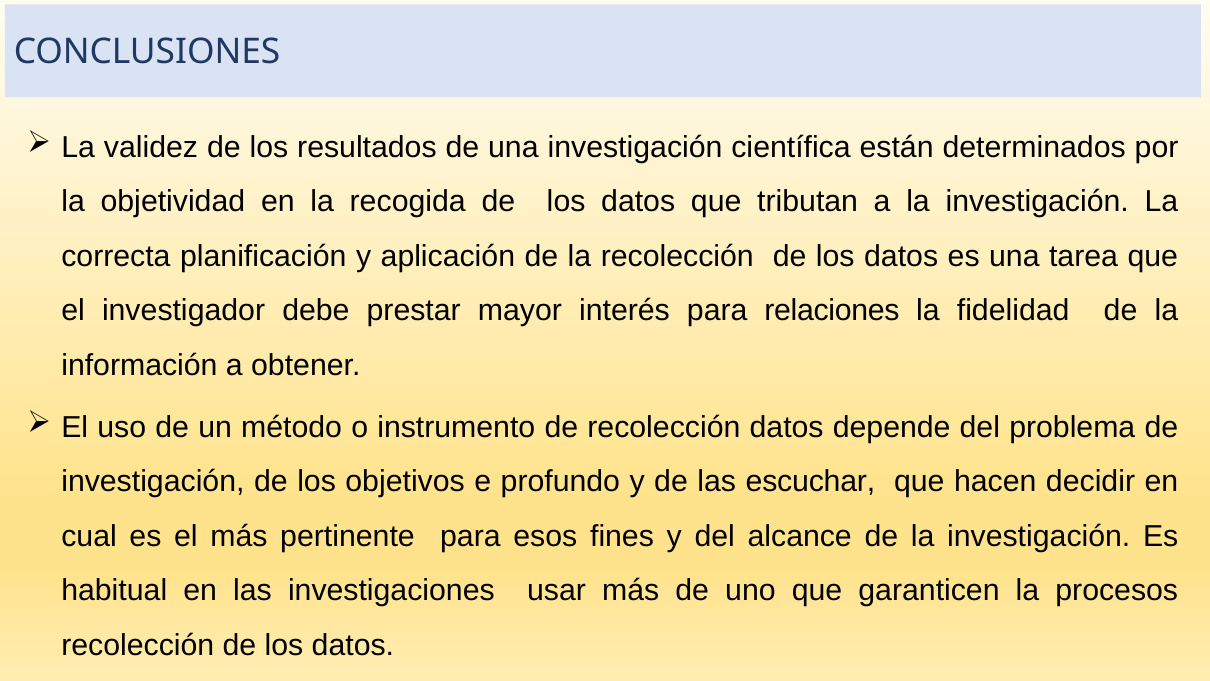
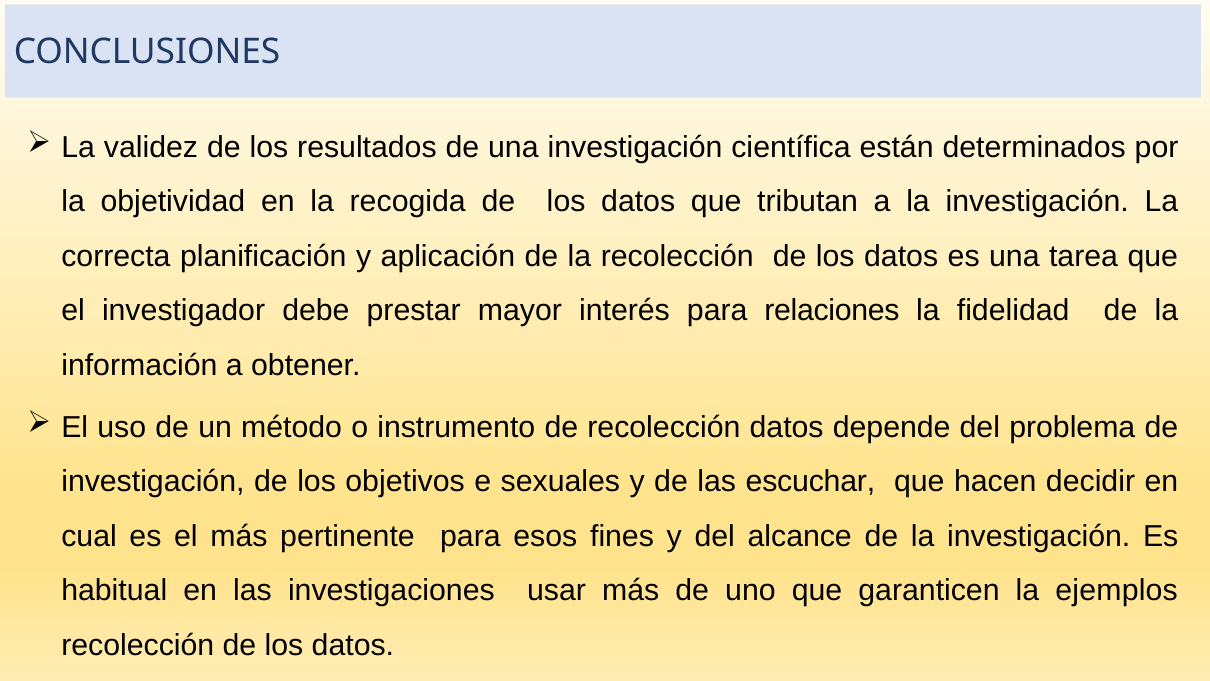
profundo: profundo -> sexuales (560, 482)
procesos: procesos -> ejemplos (1117, 590)
